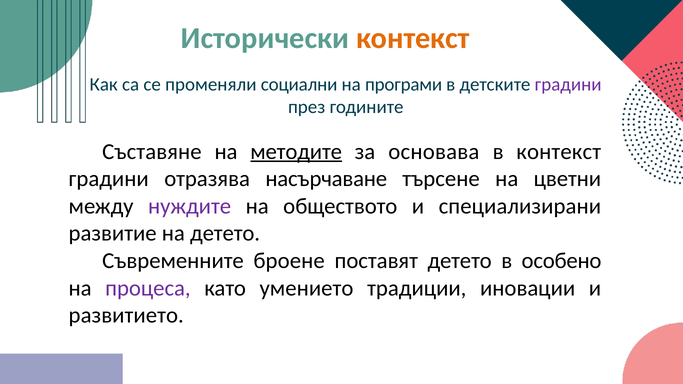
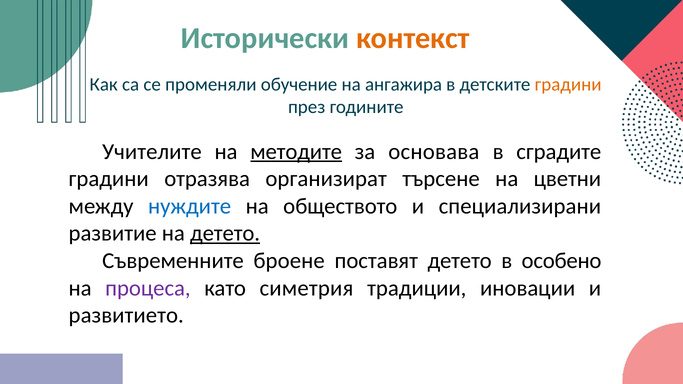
социални: социални -> обучение (299, 84)
програми: програми -> ангажира (404, 84)
градини colour: purple -> orange (568, 84)
Съставяне: Съставяне -> Учителите (152, 152)
в контекст: контекст -> сградите (559, 152)
насърчаване: насърчаване -> организират (326, 179)
нуждите colour: purple -> blue (190, 206)
детето underline: none -> present (225, 234)
умението: умението -> симетрия (306, 288)
